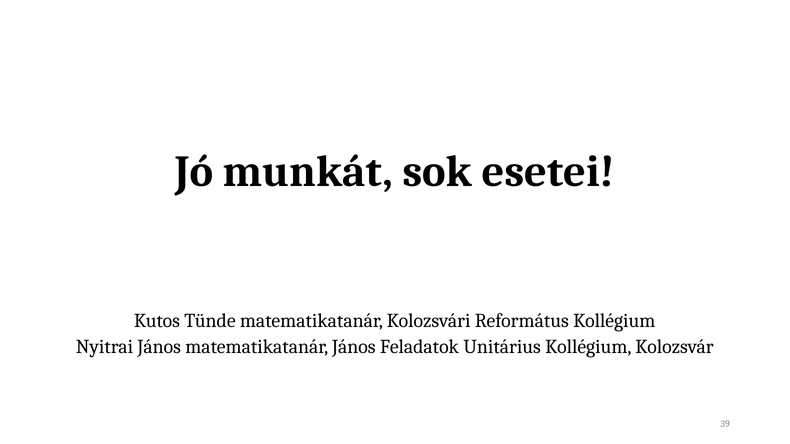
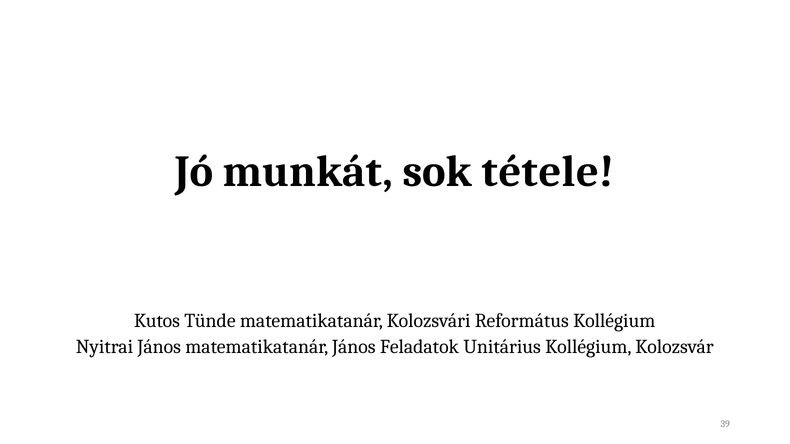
esetei: esetei -> tétele (548, 172)
